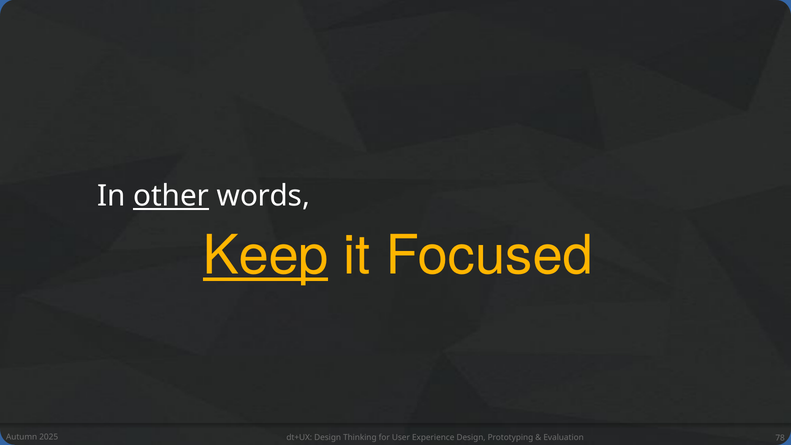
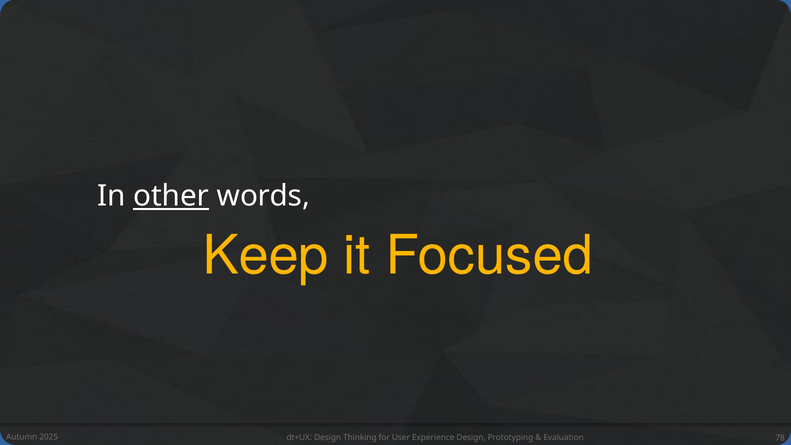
Keep underline: present -> none (266, 256)
